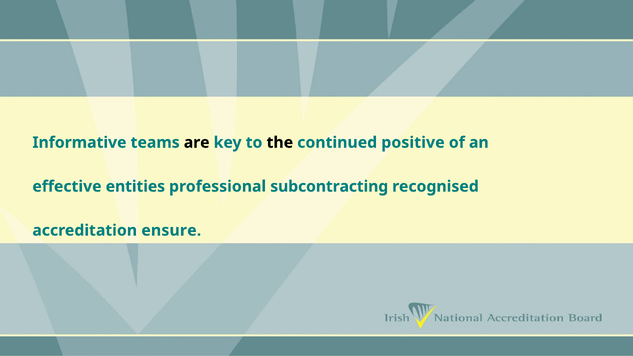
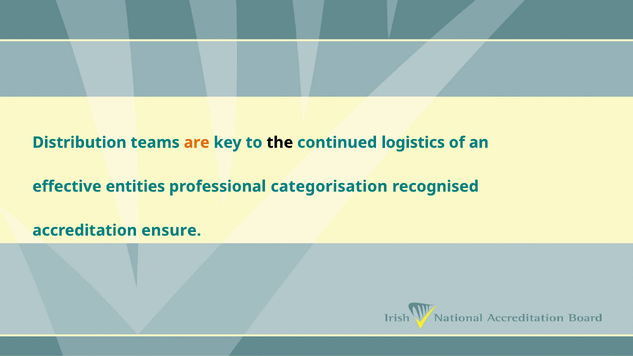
Informative: Informative -> Distribution (79, 143)
are colour: black -> orange (197, 143)
positive: positive -> logistics (413, 143)
subcontracting: subcontracting -> categorisation (329, 187)
